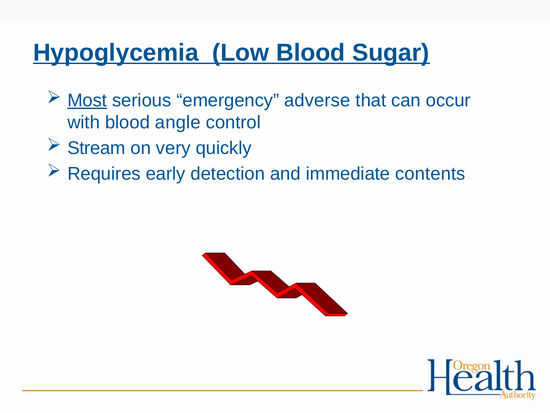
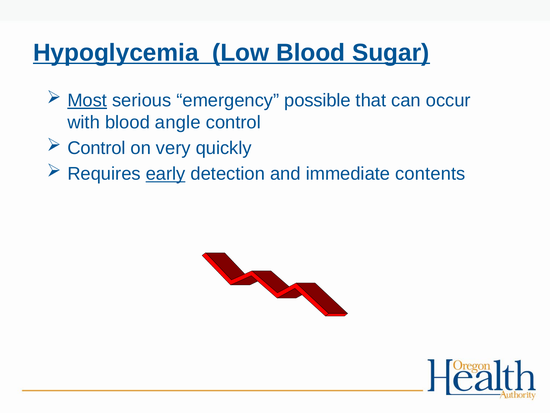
adverse: adverse -> possible (317, 100)
Stream: Stream -> Control (96, 148)
early underline: none -> present (166, 174)
